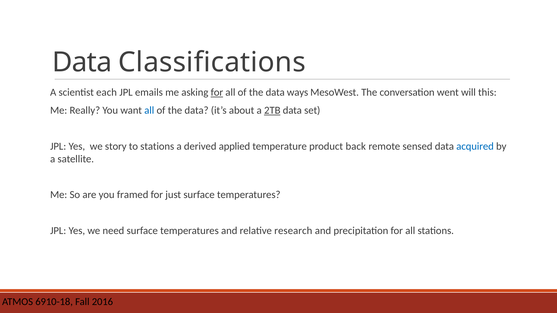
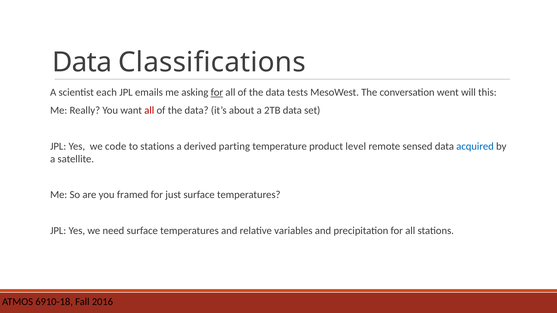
ways: ways -> tests (297, 93)
all colour: blue -> red (149, 111)
2TB underline: present -> none (272, 111)
story: story -> code (116, 146)
applied: applied -> parting (234, 146)
back: back -> level (356, 146)
research: research -> variables (293, 231)
